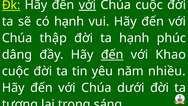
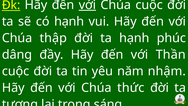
đến underline: present -> none (112, 54)
Khao: Khao -> Thần (171, 54)
nhiều: nhiều -> nhậm (167, 71)
dưới: dưới -> thức (131, 88)
